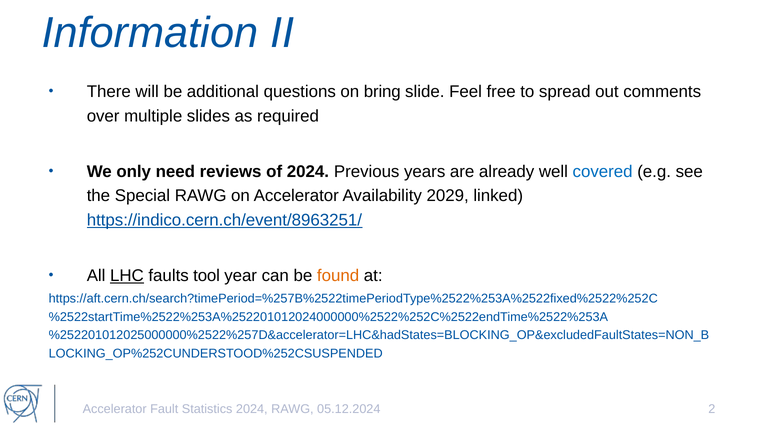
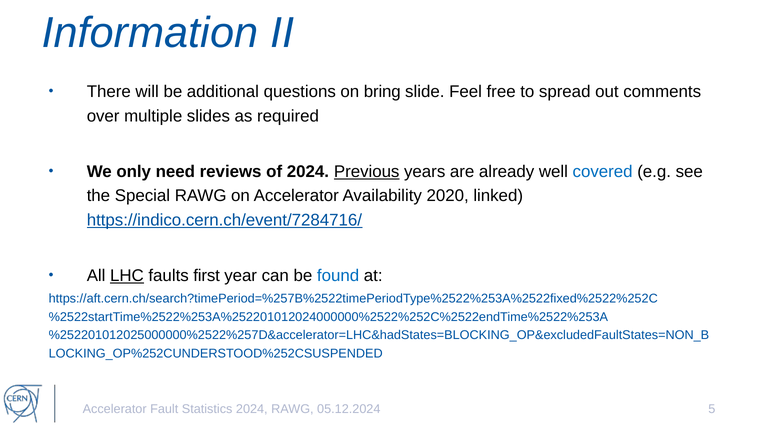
Previous underline: none -> present (367, 172)
2029: 2029 -> 2020 (448, 196)
https://indico.cern.ch/event/8963251/: https://indico.cern.ch/event/8963251/ -> https://indico.cern.ch/event/7284716/ (224, 220)
tool: tool -> first (207, 276)
found colour: orange -> blue (338, 276)
2: 2 -> 5 (712, 409)
